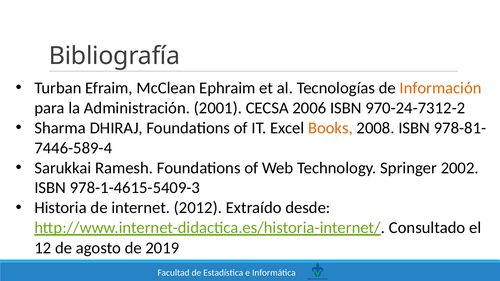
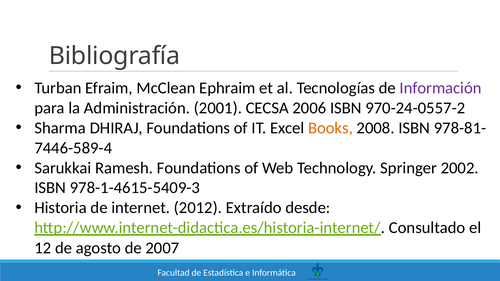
Información colour: orange -> purple (441, 88)
970-24-7312-2: 970-24-7312-2 -> 970-24-0557-2 (415, 108)
2019: 2019 -> 2007 (162, 248)
